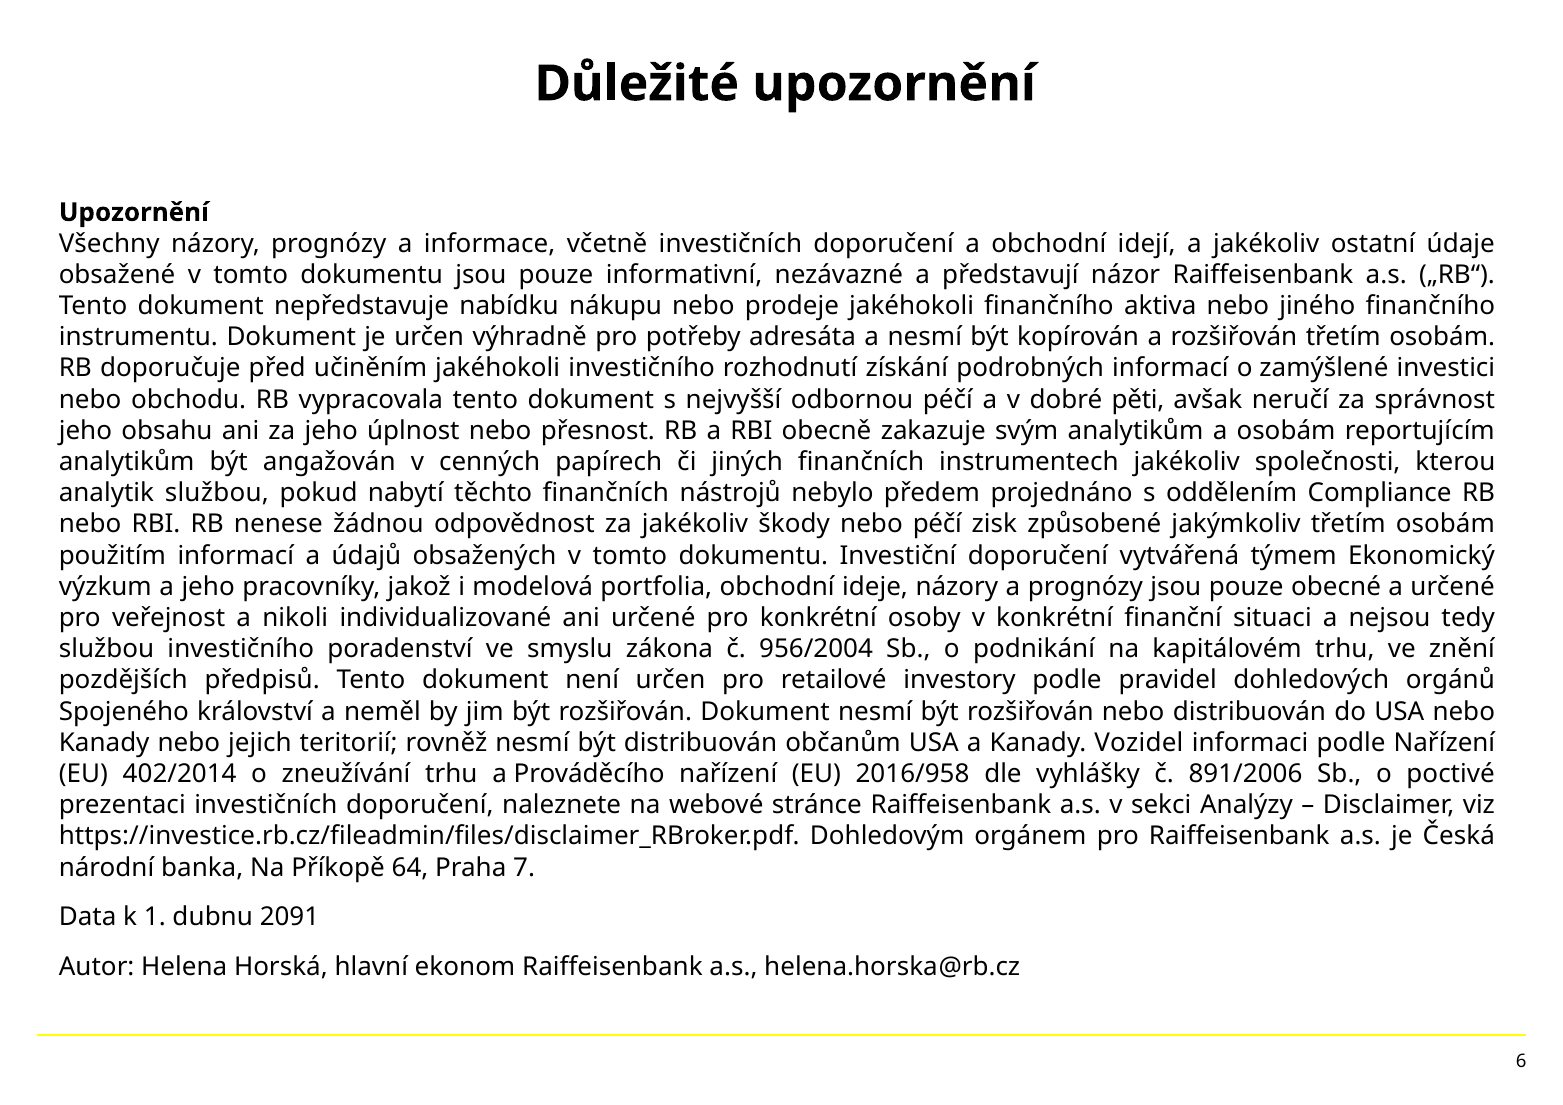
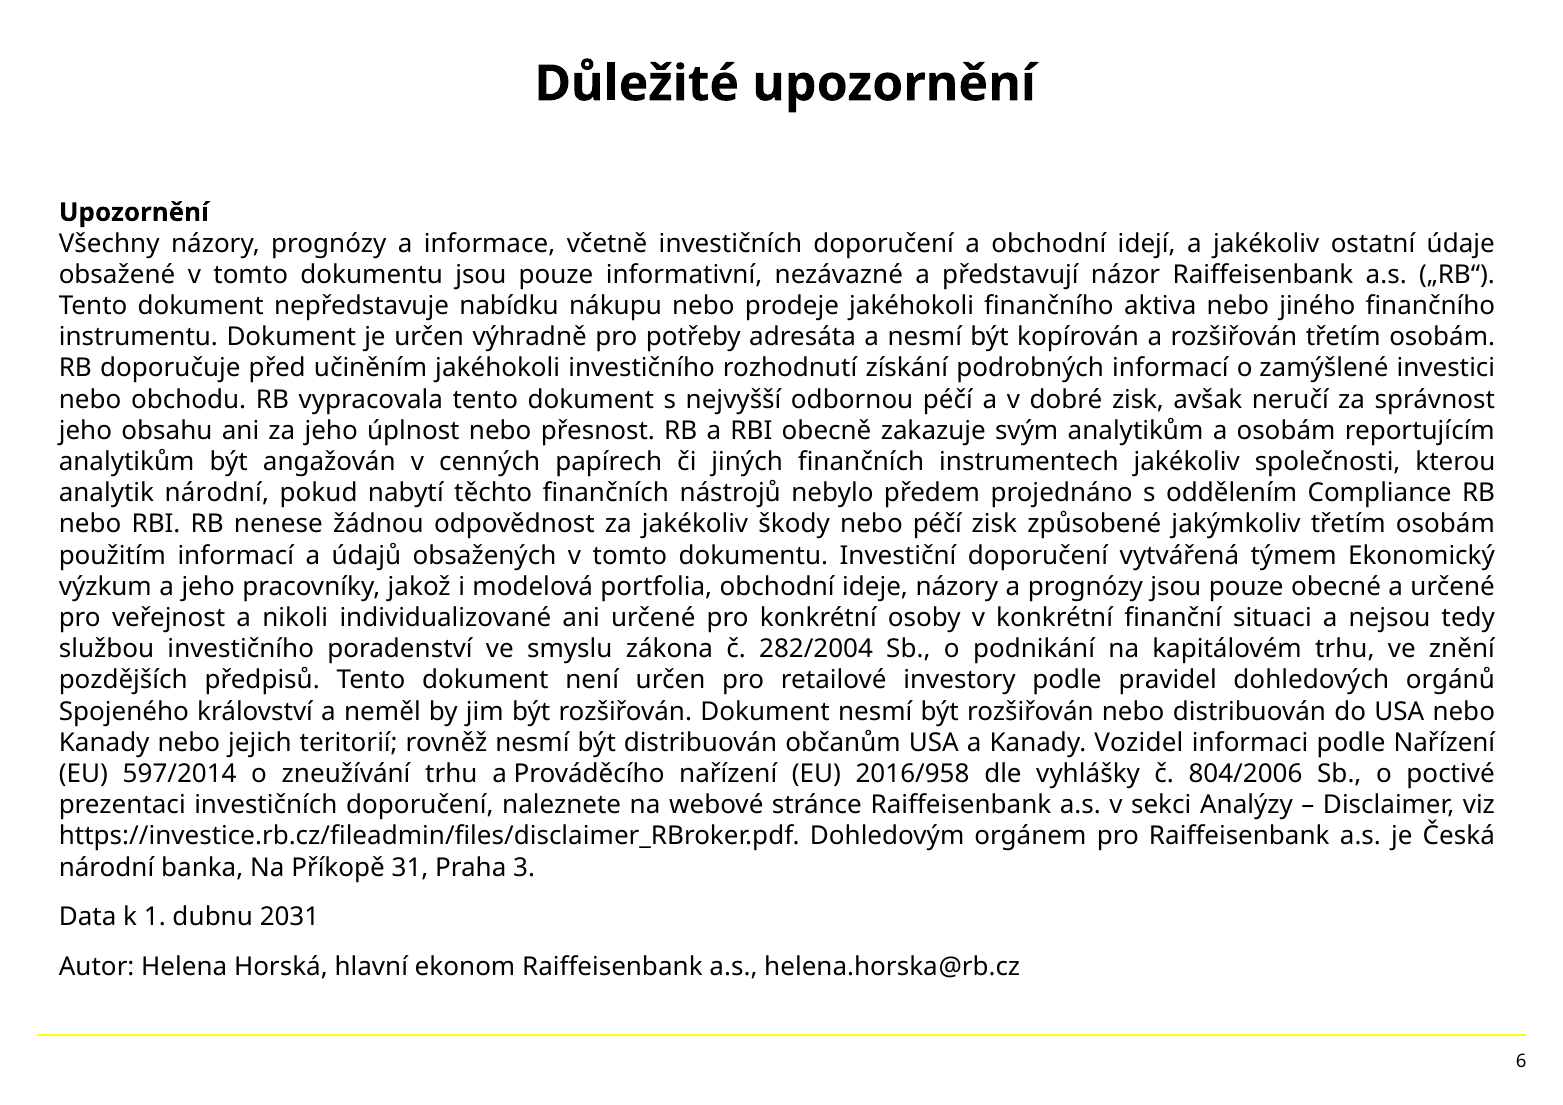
dobré pěti: pěti -> zisk (1138, 400)
analytik službou: službou -> národní (217, 493)
956/2004: 956/2004 -> 282/2004 (816, 649)
402/2014: 402/2014 -> 597/2014 (180, 774)
891/2006: 891/2006 -> 804/2006 (1246, 774)
64: 64 -> 31 (410, 868)
7: 7 -> 3 (524, 868)
2091: 2091 -> 2031 (289, 917)
